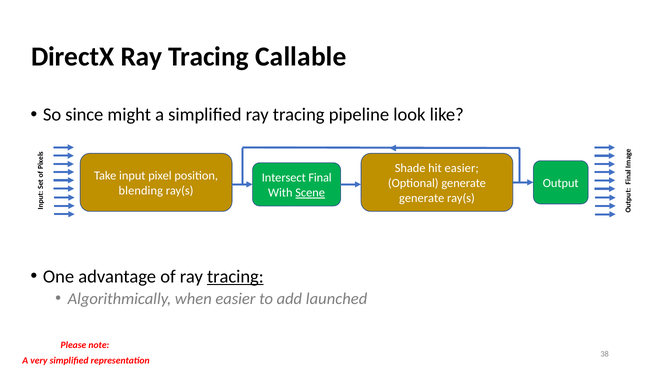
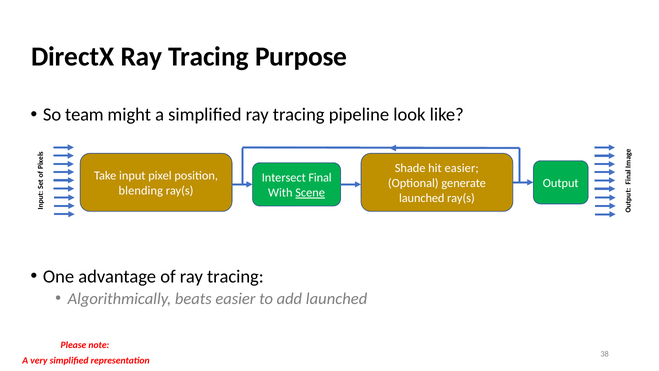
Callable: Callable -> Purpose (301, 57)
since: since -> team (84, 115)
generate: generate -> launched (422, 198)
tracing underline: present -> none (235, 276)
when: when -> beats (193, 299)
